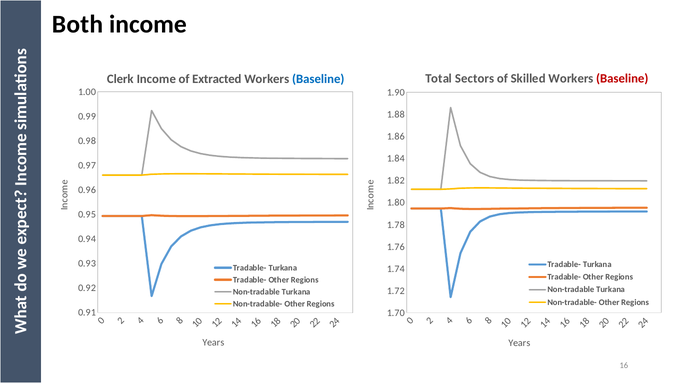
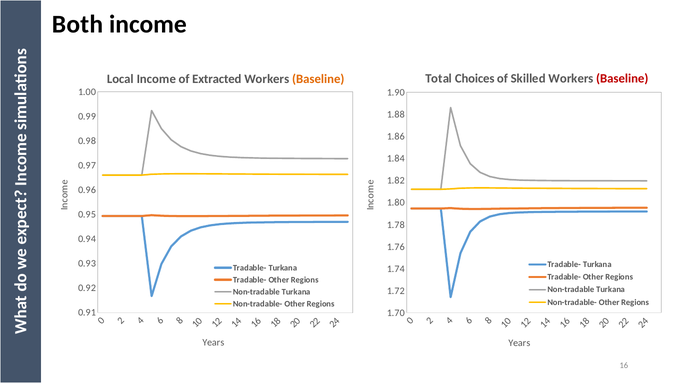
Sectors: Sectors -> Choices (475, 78)
Clerk: Clerk -> Local (120, 79)
Baseline colour: blue -> orange (318, 79)
